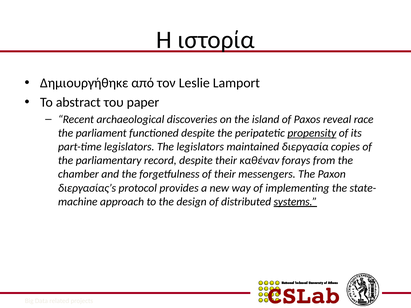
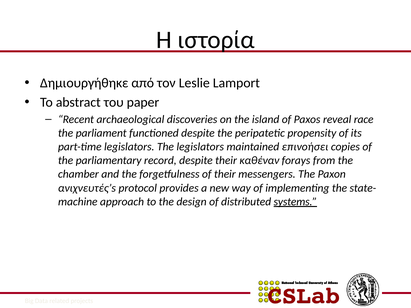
propensity underline: present -> none (312, 133)
διεργασία: διεργασία -> επινοήσει (305, 147)
διεργασίας’s: διεργασίας’s -> ανιχνευτές’s (87, 188)
